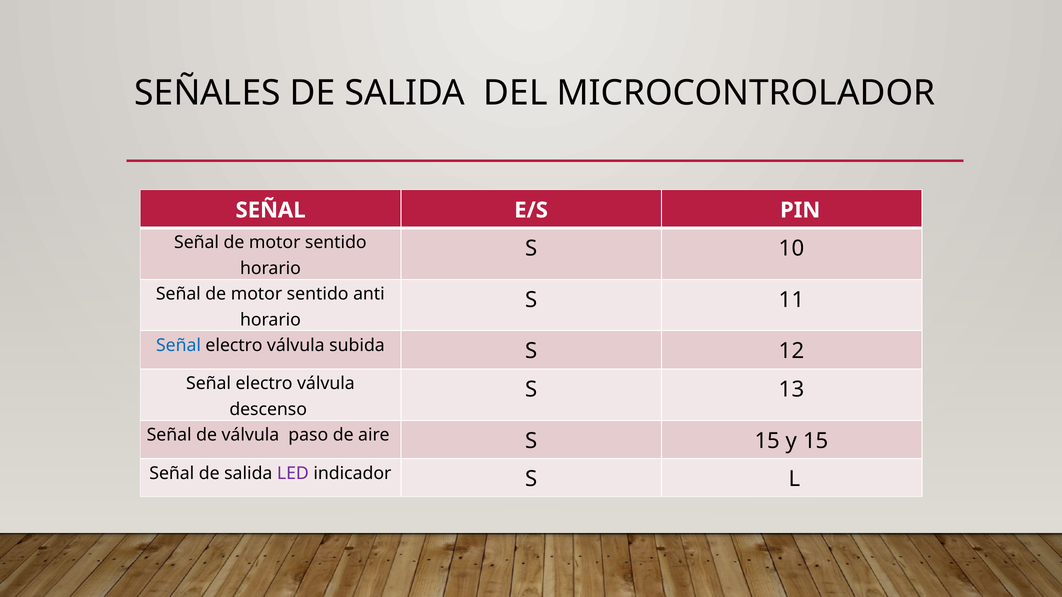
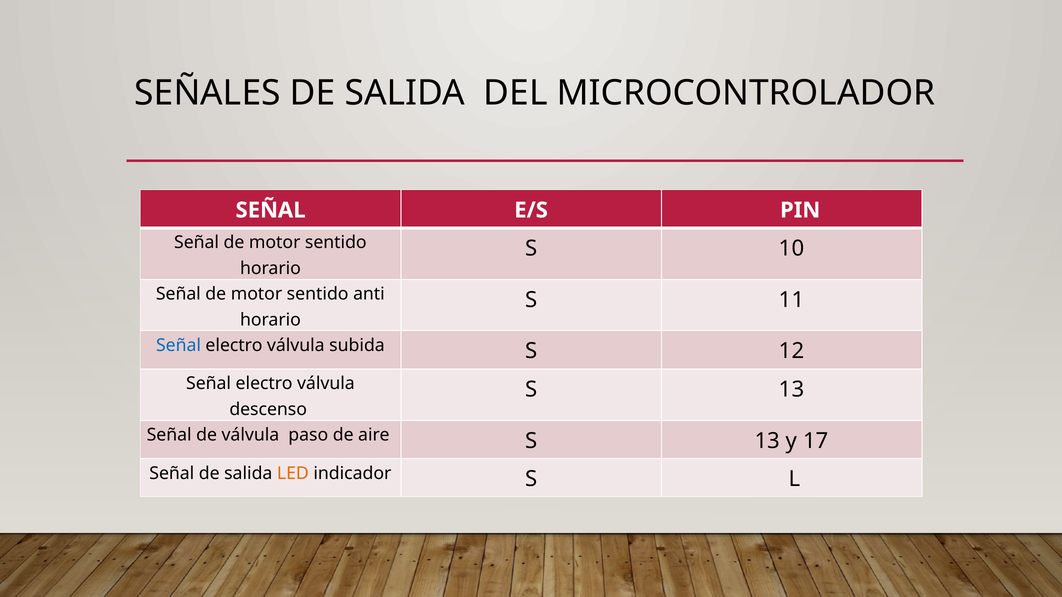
aire S 15: 15 -> 13 (767, 441)
y 15: 15 -> 17 (816, 441)
LED colour: purple -> orange (293, 474)
